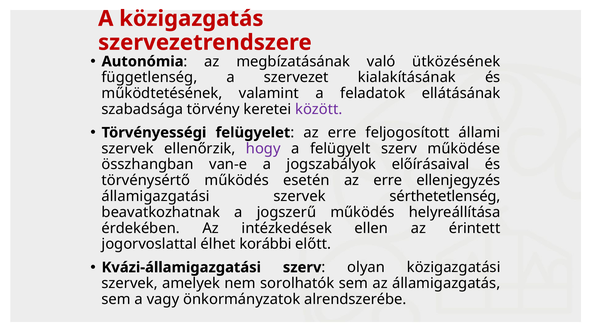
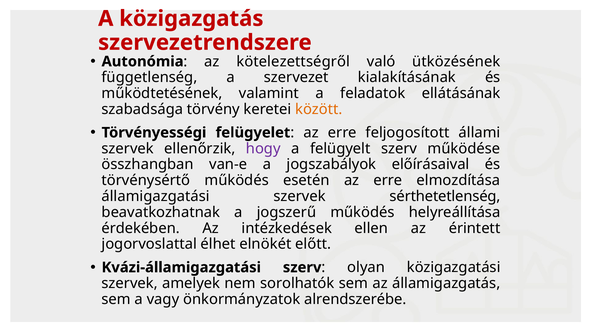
megbízatásának: megbízatásának -> kötelezettségről (293, 62)
között colour: purple -> orange (319, 109)
ellenjegyzés: ellenjegyzés -> elmozdítása (458, 181)
korábbi: korábbi -> elnökét (265, 244)
